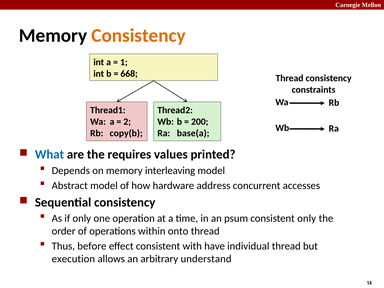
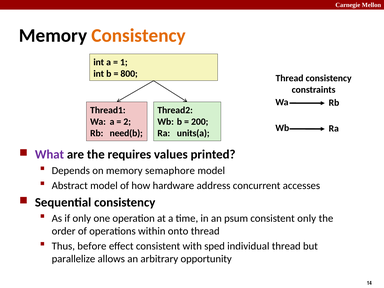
668: 668 -> 800 (129, 74)
copy(b: copy(b -> need(b (126, 133)
base(a: base(a -> units(a (193, 133)
What colour: blue -> purple (49, 154)
interleaving: interleaving -> semaphore (170, 171)
have: have -> sped (215, 246)
execution: execution -> parallelize (73, 259)
understand: understand -> opportunity (206, 259)
